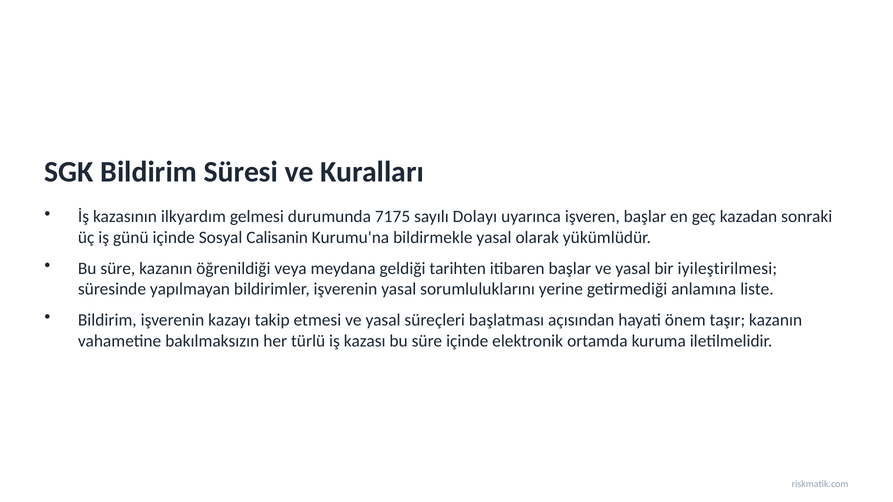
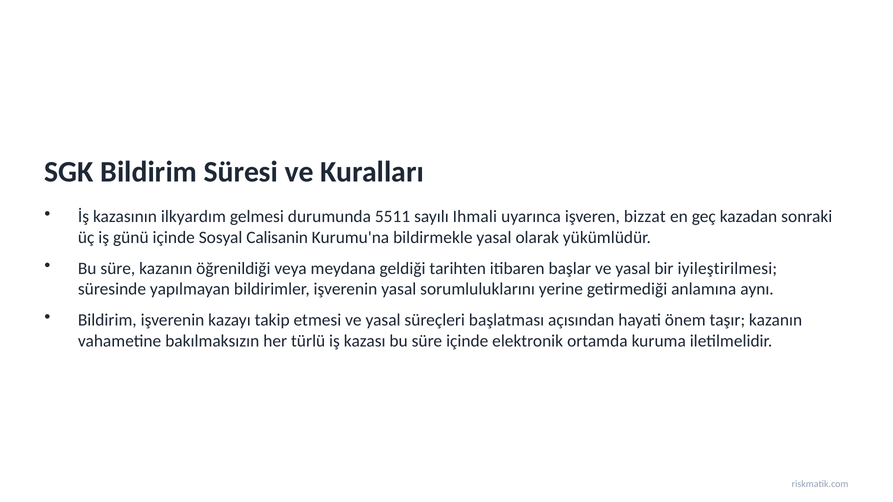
7175: 7175 -> 5511 (393, 217)
Dolayı: Dolayı -> Ihmali (475, 217)
işveren başlar: başlar -> bizzat (645, 217)
liste: liste -> aynı (757, 289)
